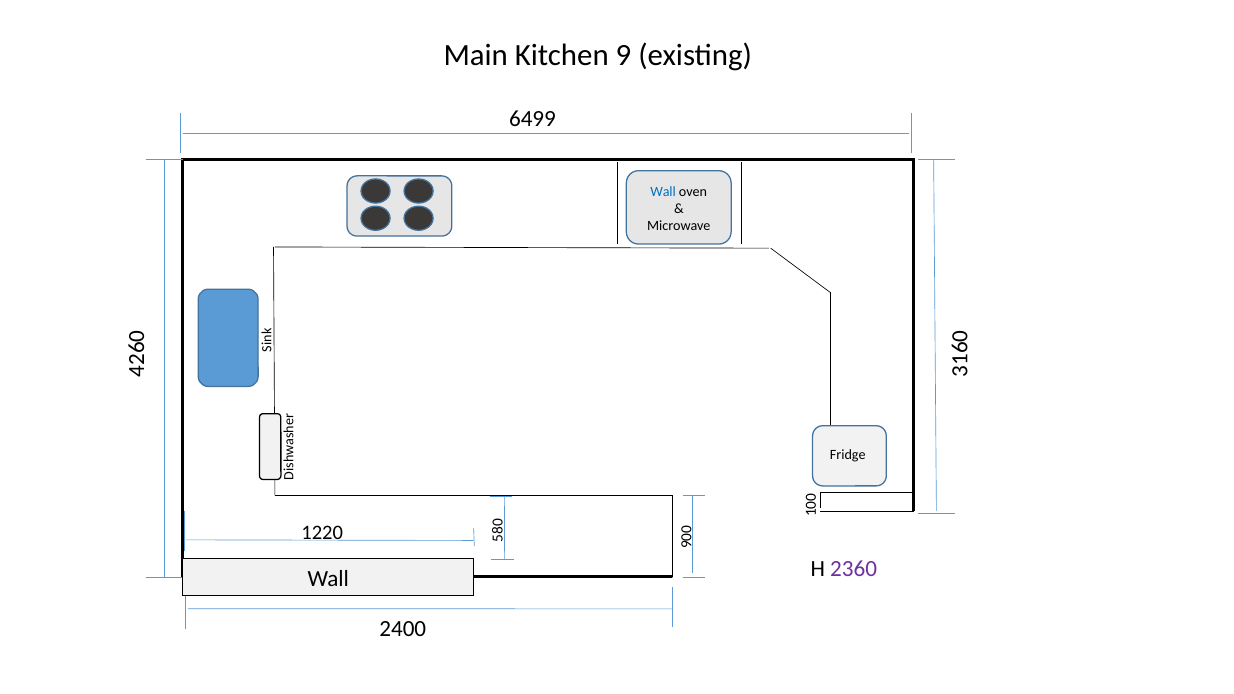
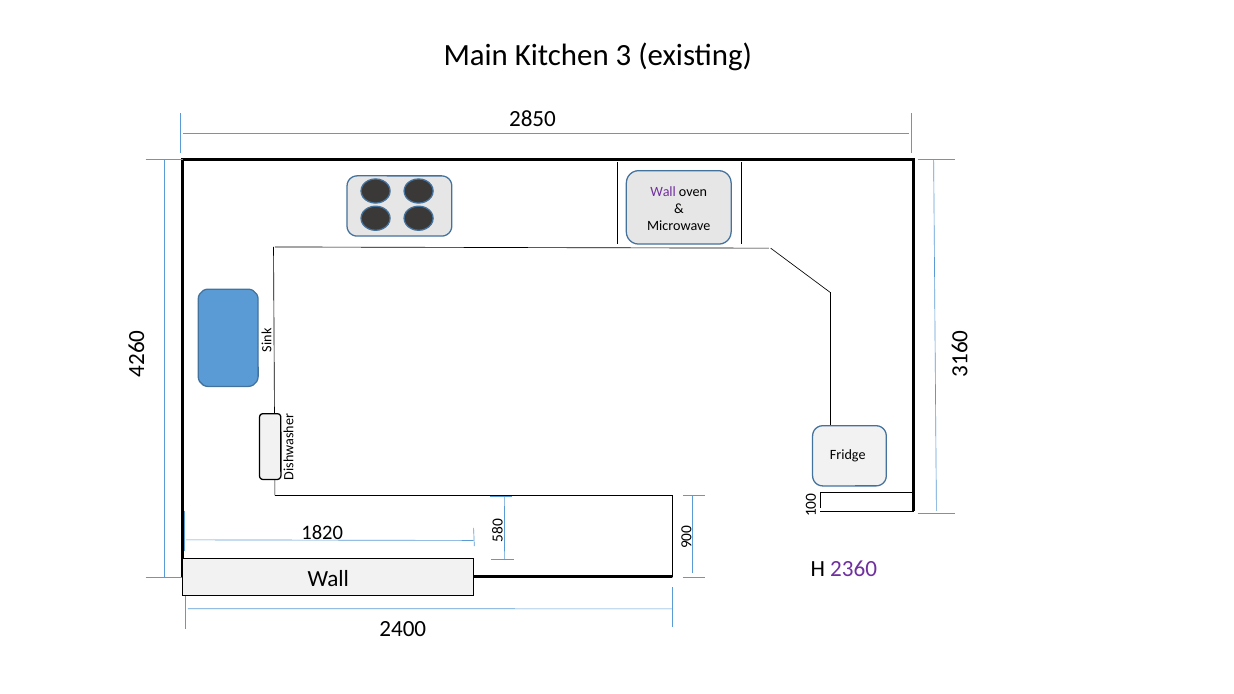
Kitchen 9: 9 -> 3 (623, 55)
6499: 6499 -> 2850 (532, 119)
Wall colour: blue -> purple (663, 192)
1220: 1220 -> 1820 (322, 533)
